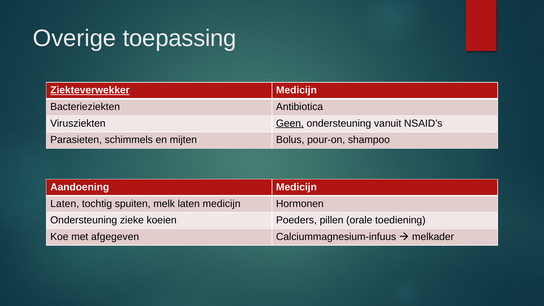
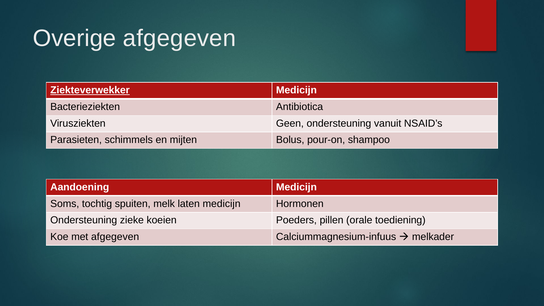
Overige toepassing: toepassing -> afgegeven (179, 38)
Geen underline: present -> none (290, 123)
Laten: Laten -> Soms (65, 204)
